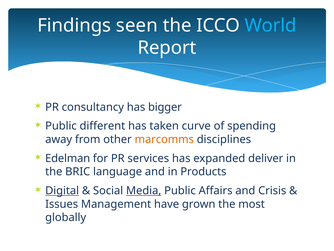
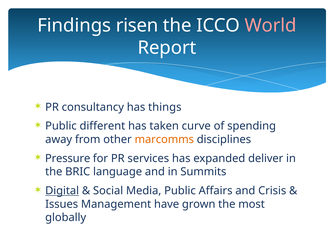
seen: seen -> risen (137, 25)
World colour: light blue -> pink (271, 25)
bigger: bigger -> things (165, 107)
Edelman: Edelman -> Pressure (68, 158)
Products: Products -> Summits (203, 171)
Media underline: present -> none (144, 190)
